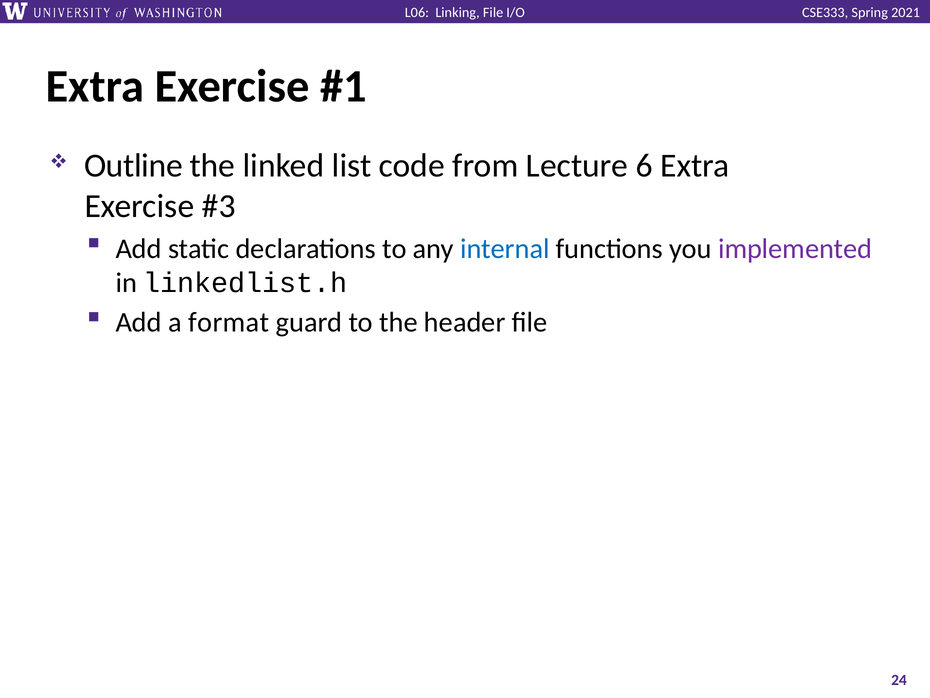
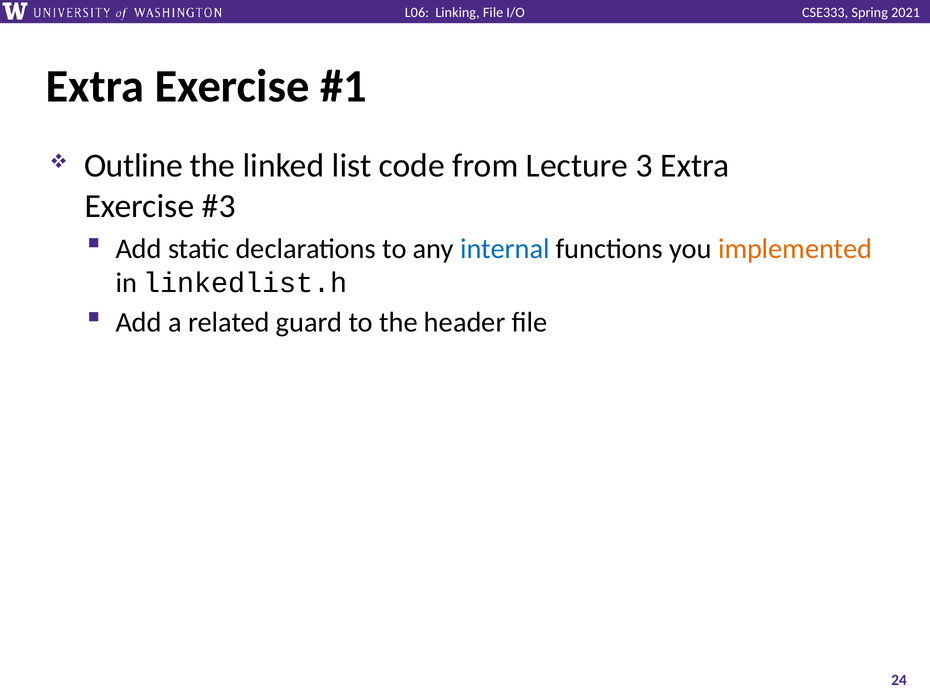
6: 6 -> 3 (644, 166)
implemented colour: purple -> orange (795, 248)
format: format -> related (229, 322)
